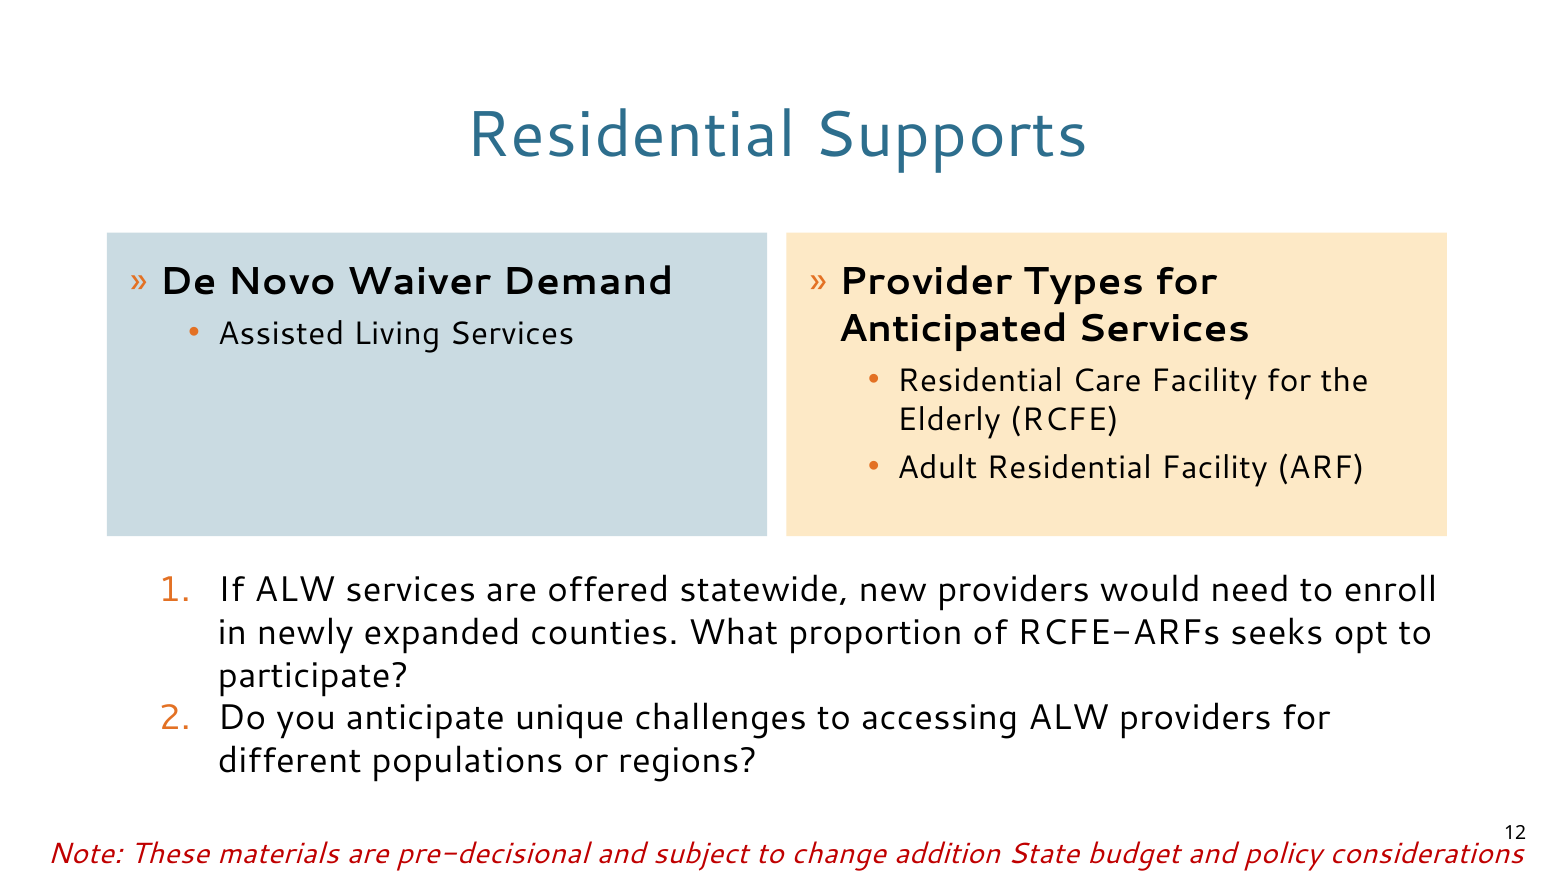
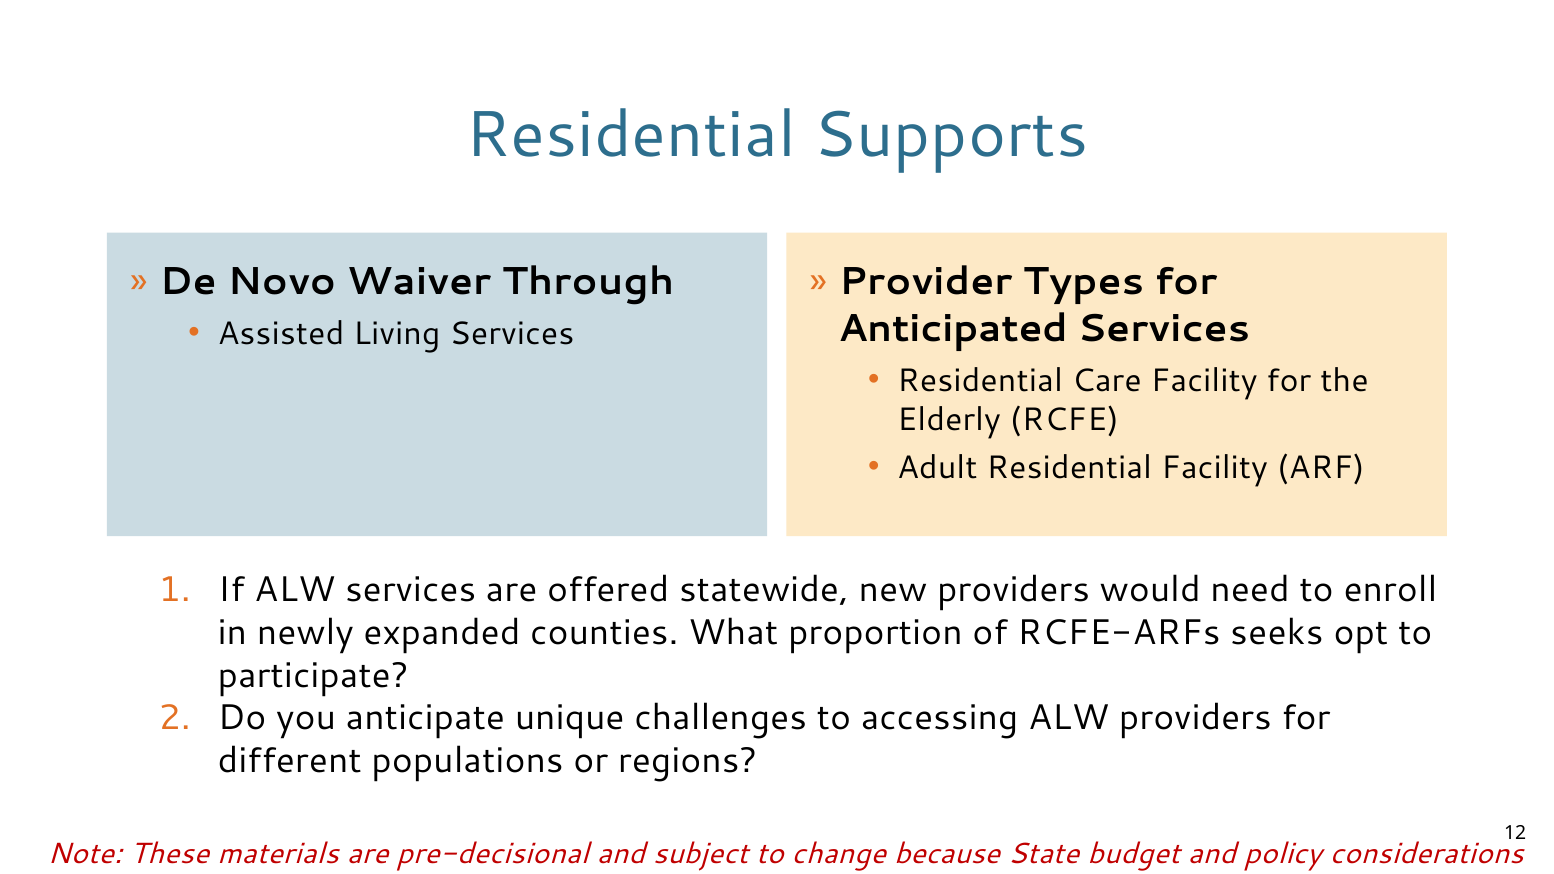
Demand: Demand -> Through (588, 282)
addition: addition -> because (947, 854)
